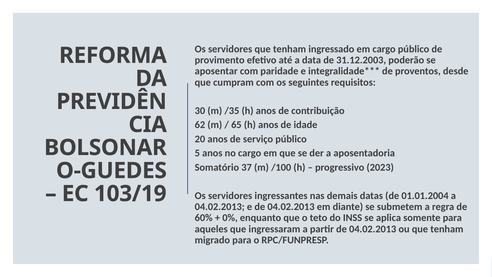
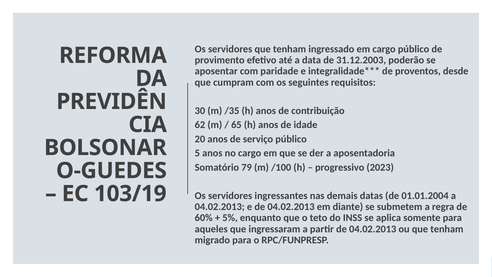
37: 37 -> 79 (247, 167)
0%: 0% -> 5% (230, 218)
